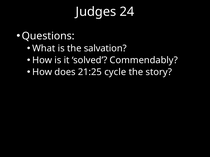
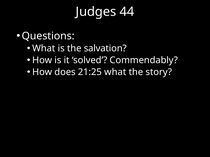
24: 24 -> 44 (127, 12)
21:25 cycle: cycle -> what (115, 72)
